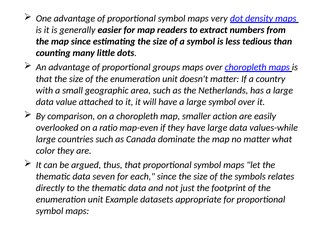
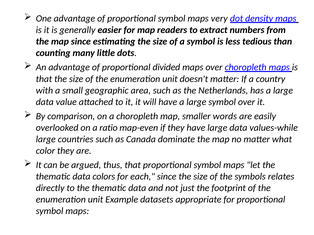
groups: groups -> divided (166, 67)
action: action -> words (225, 116)
seven: seven -> colors (104, 177)
